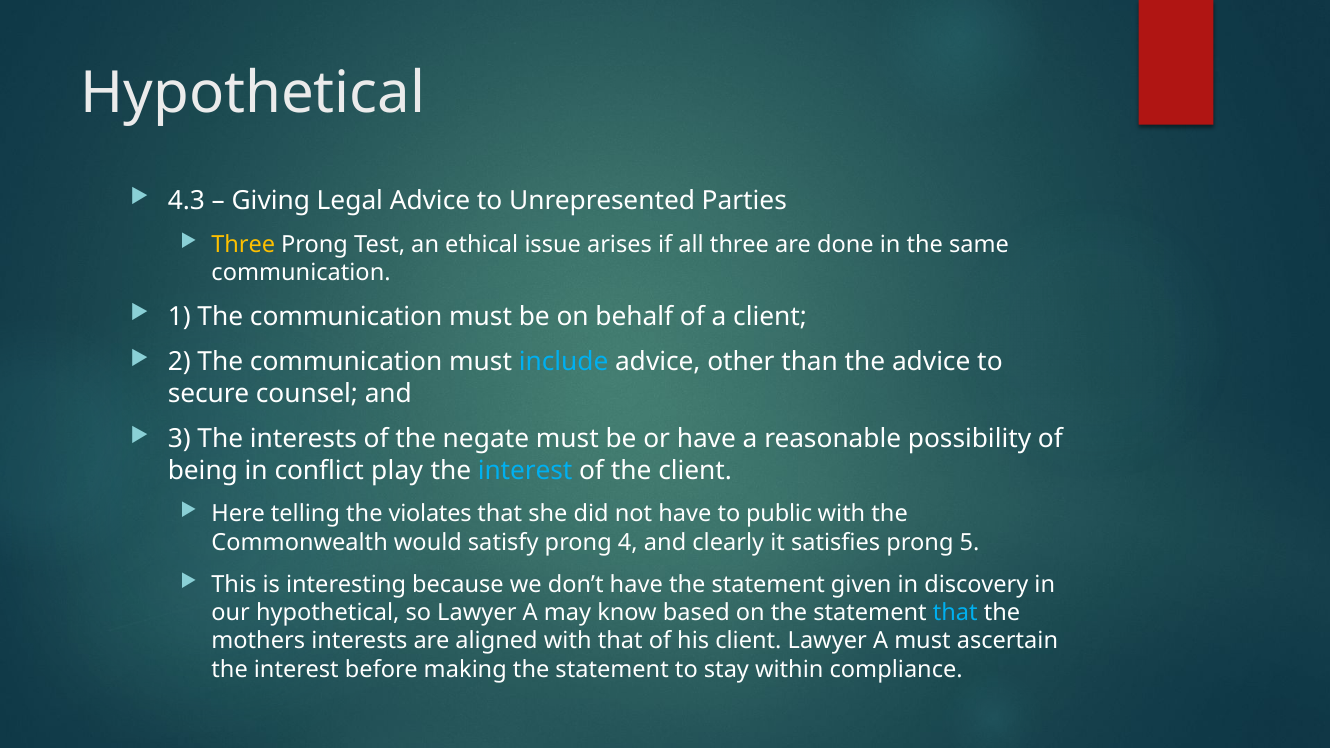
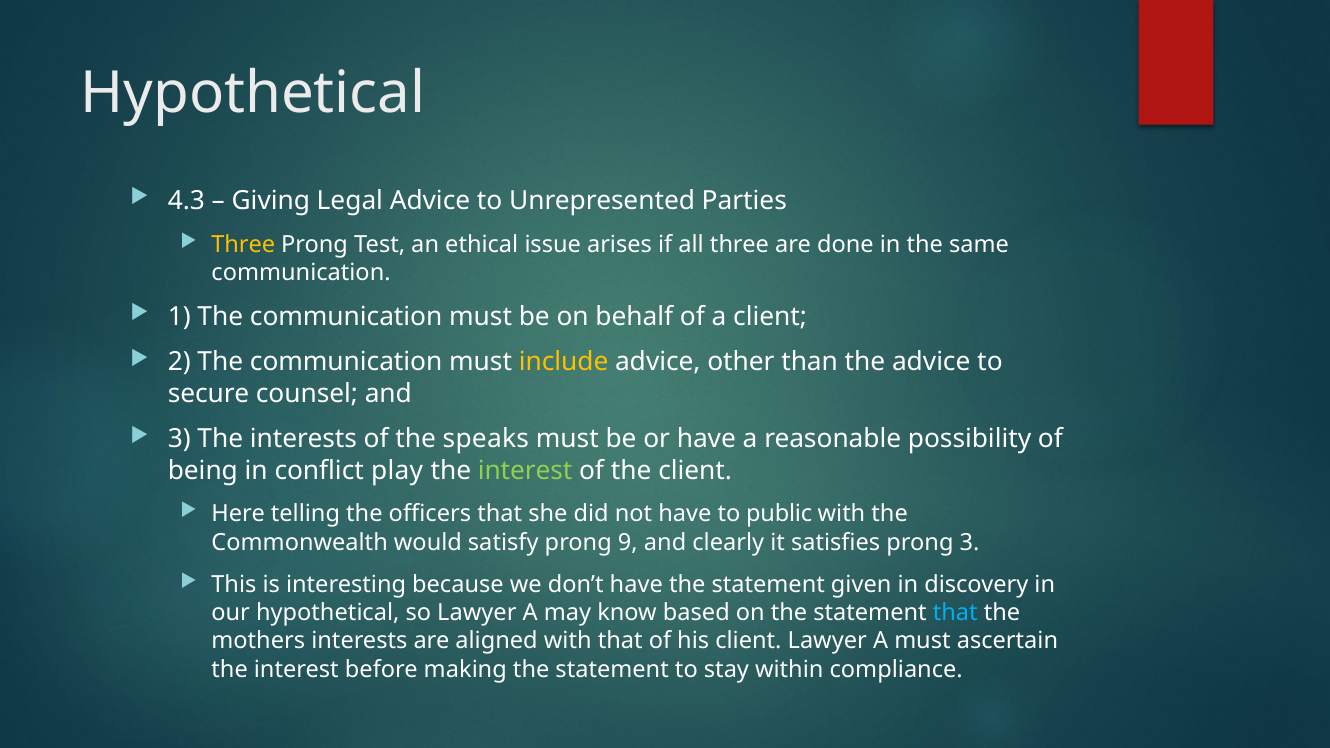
include colour: light blue -> yellow (564, 362)
negate: negate -> speaks (486, 439)
interest colour: light blue -> light green (525, 471)
violates: violates -> officers (430, 514)
4: 4 -> 9 (628, 543)
prong 5: 5 -> 3 (970, 543)
